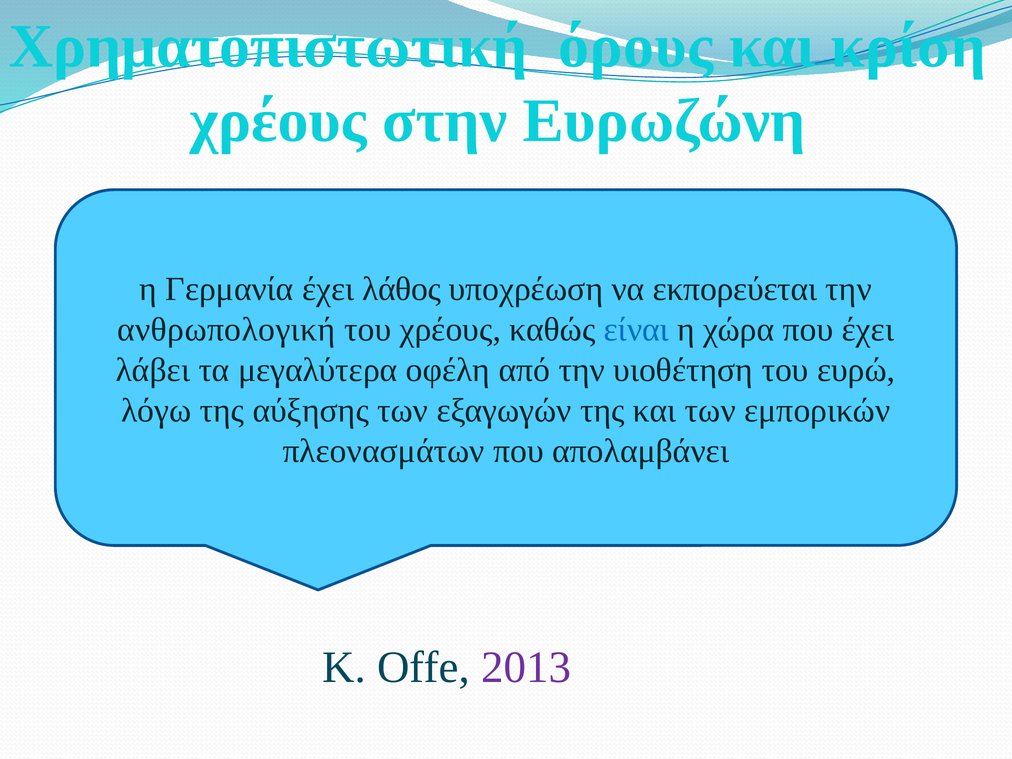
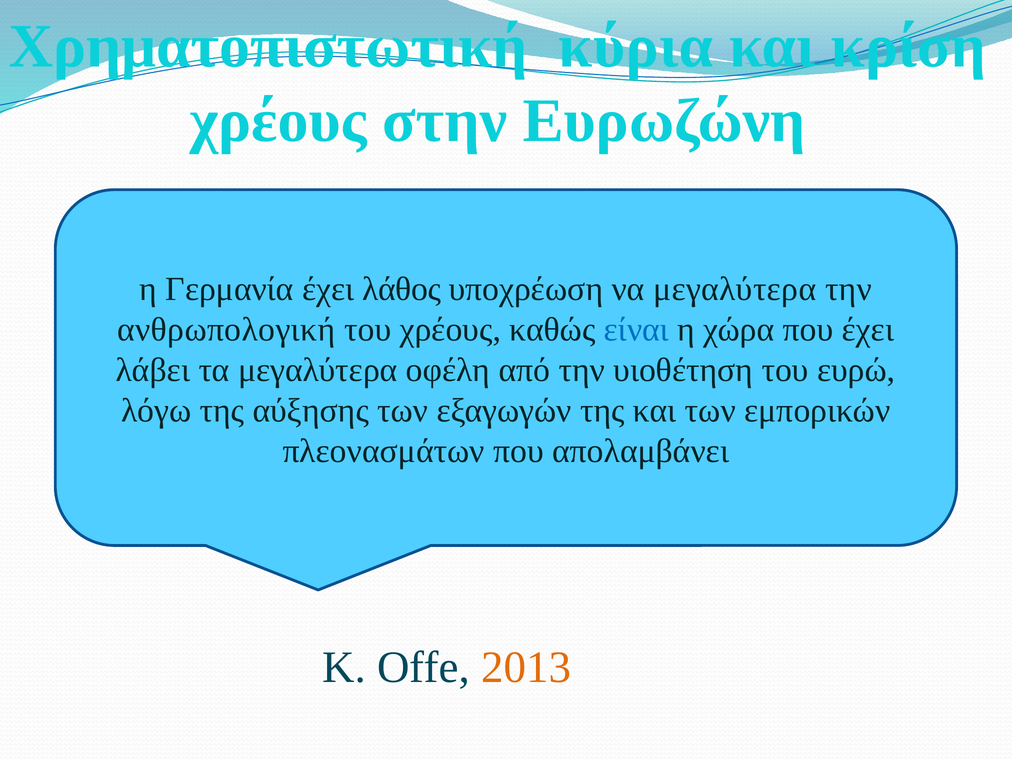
όρους: όρους -> κύρια (636, 46)
να εκπορεύεται: εκπορεύεται -> μεγαλύτερα (735, 289)
2013 colour: purple -> orange (526, 668)
